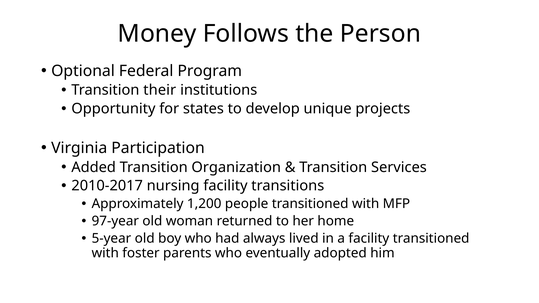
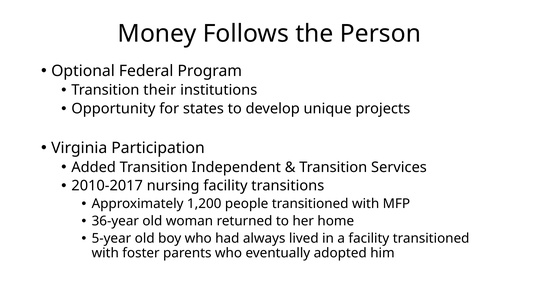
Organization: Organization -> Independent (236, 167)
97-year: 97-year -> 36-year (115, 221)
